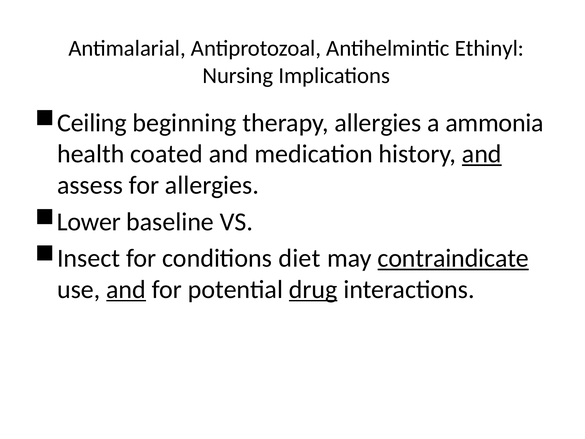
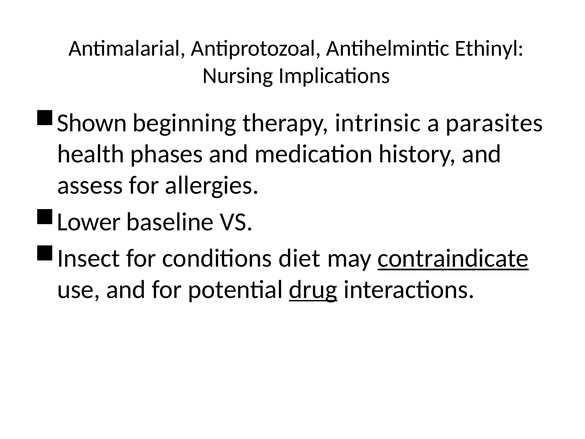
Ceiling: Ceiling -> Shown (92, 123)
therapy allergies: allergies -> intrinsic (378, 123)
ammonia: ammonia -> parasites (494, 123)
coated: coated -> phases (167, 154)
and underline: present -> none (482, 154)
and underline: present -> none (126, 289)
